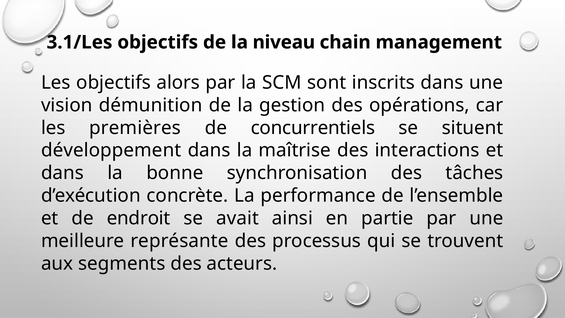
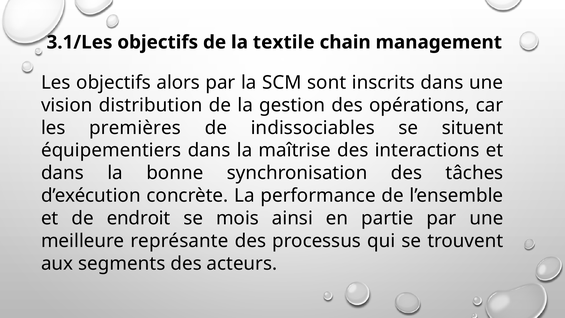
niveau: niveau -> textile (284, 42)
démunition: démunition -> distribution (151, 105)
concurrentiels: concurrentiels -> indissociables (313, 128)
développement: développement -> équipementiers (111, 150)
avait: avait -> mois (237, 218)
